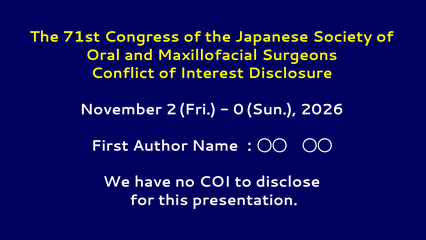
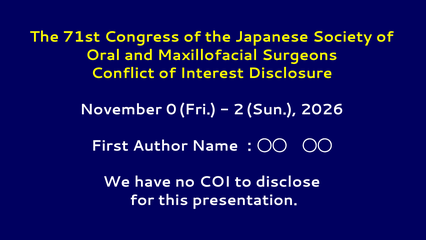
2: 2 -> 0 (171, 109)
0: 0 -> 2 (239, 109)
